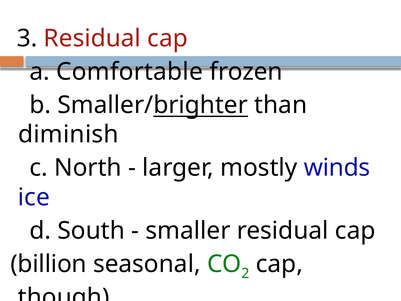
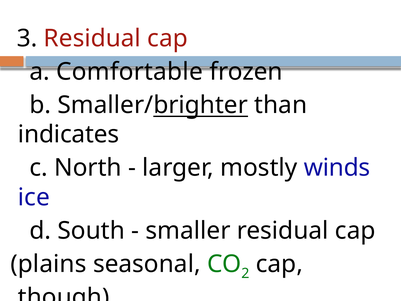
diminish: diminish -> indicates (69, 134)
billion: billion -> plains (48, 264)
